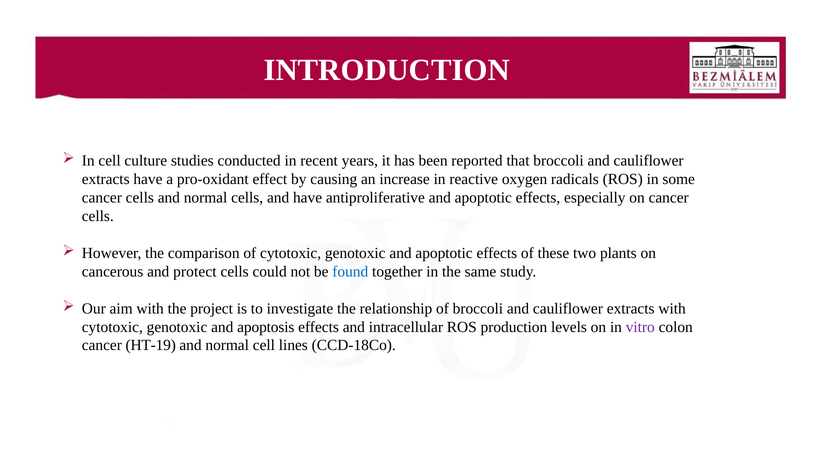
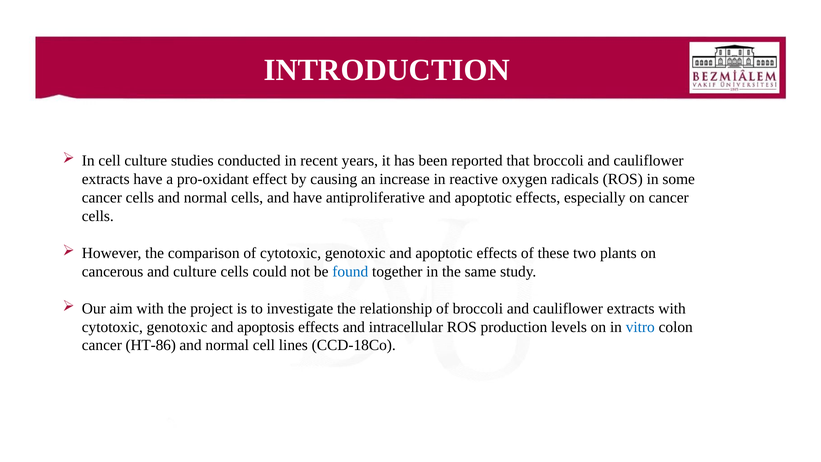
and protect: protect -> culture (195, 271)
vitro colour: purple -> blue (640, 327)
HT-19: HT-19 -> HT-86 (151, 345)
